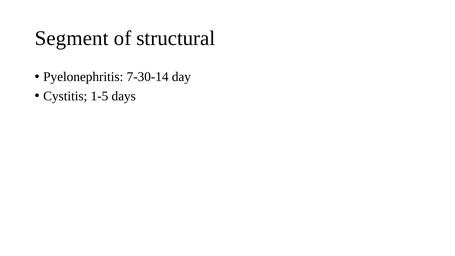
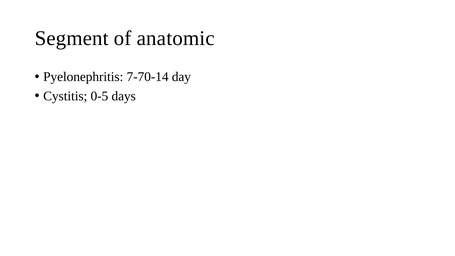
structural: structural -> anatomic (176, 38)
7-30-14: 7-30-14 -> 7-70-14 (148, 77)
1-5: 1-5 -> 0-5 (99, 96)
